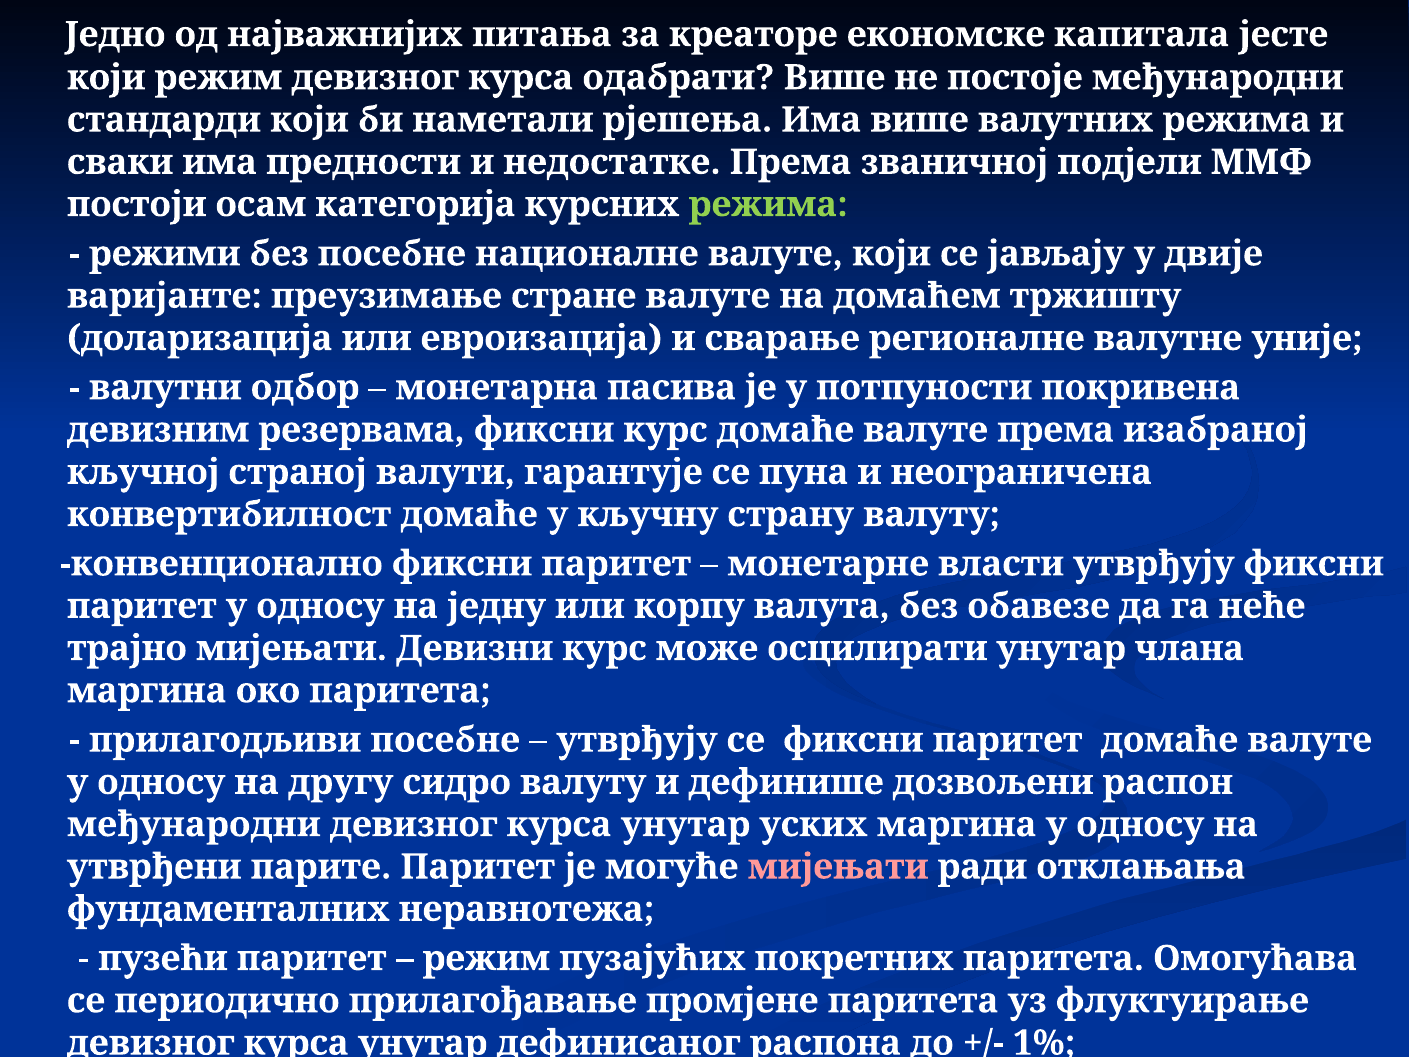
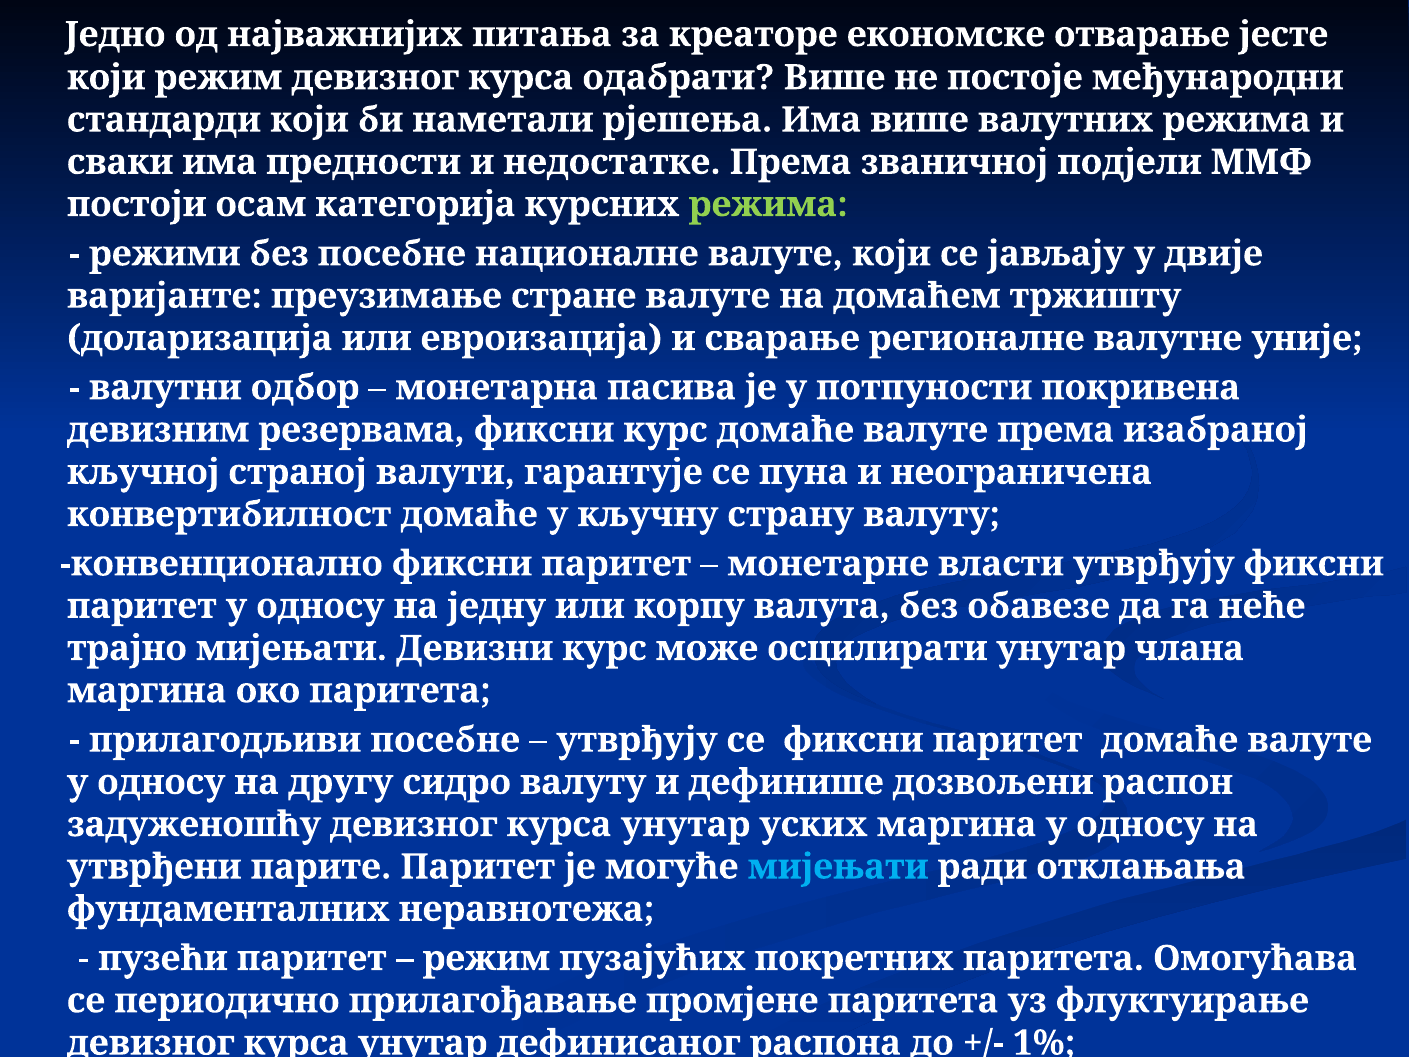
капитала: капитала -> отварање (1142, 35)
међународни: међународни -> задуженошћу (194, 824)
мијењати colour: pink -> light blue (838, 867)
